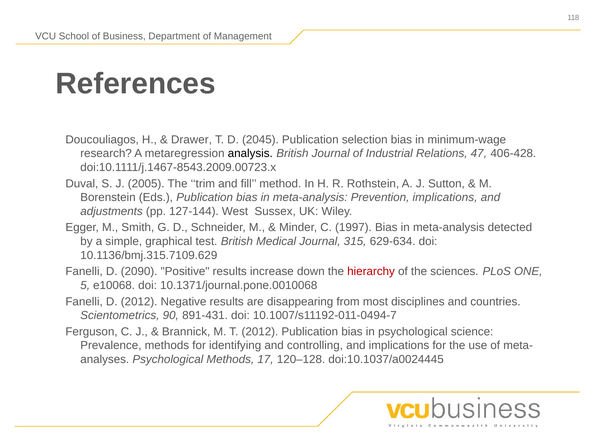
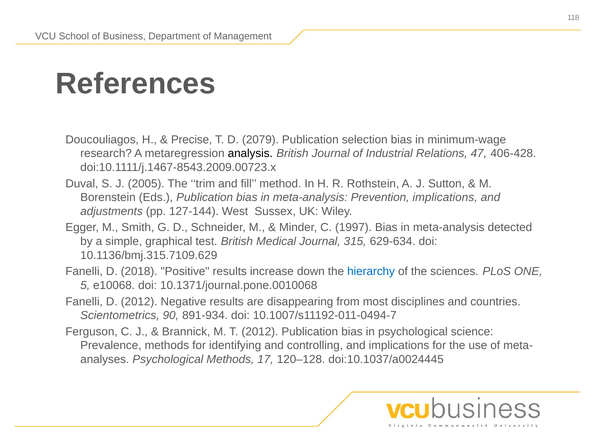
Drawer: Drawer -> Precise (192, 140)
2045: 2045 -> 2079 (260, 140)
2090: 2090 -> 2018 (139, 272)
hierarchy colour: red -> blue (371, 272)
891-431: 891-431 -> 891-934 (205, 316)
